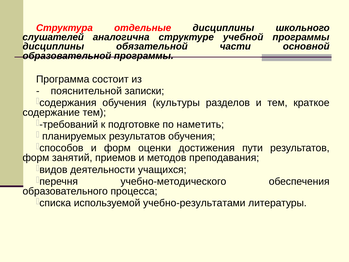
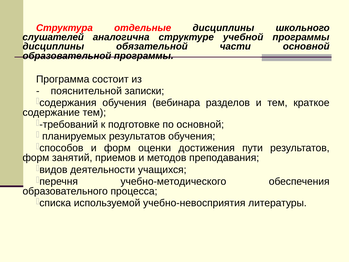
культуры: культуры -> вебинара (176, 103)
по наметить: наметить -> основной (200, 124)
учебно-результатами: учебно-результатами -> учебно-невосприятия (194, 203)
